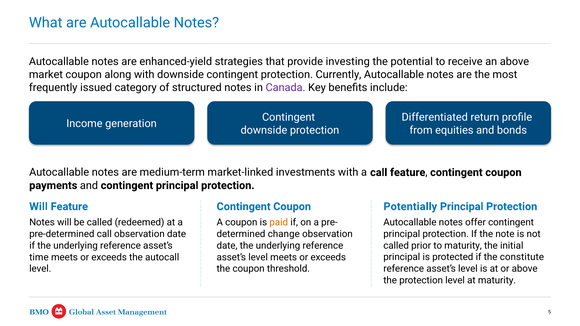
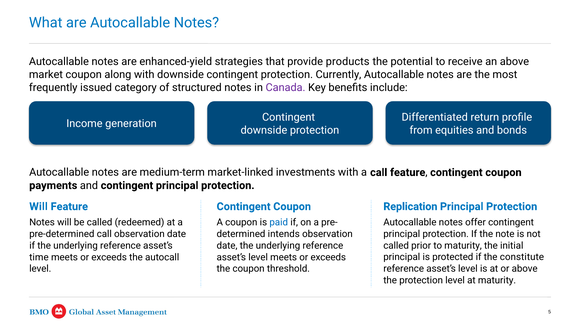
investing: investing -> products (348, 62)
Potentially: Potentially -> Replication (410, 207)
paid colour: orange -> blue (279, 223)
change: change -> intends (284, 234)
